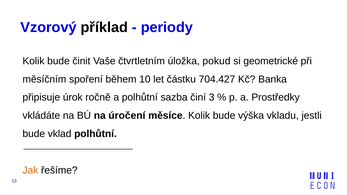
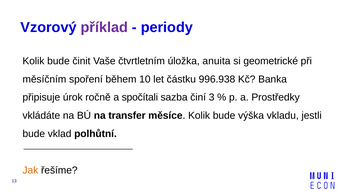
příklad colour: black -> purple (104, 27)
pokud: pokud -> anuita (216, 61)
704.427: 704.427 -> 996.938 (217, 79)
a polhůtní: polhůtní -> spočítali (140, 97)
úročení: úročení -> transfer (127, 116)
